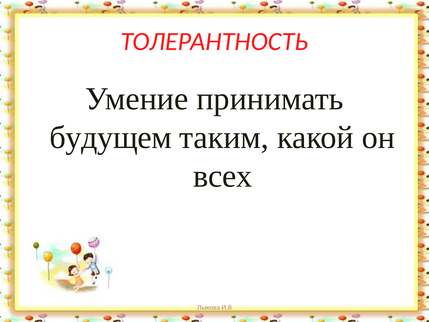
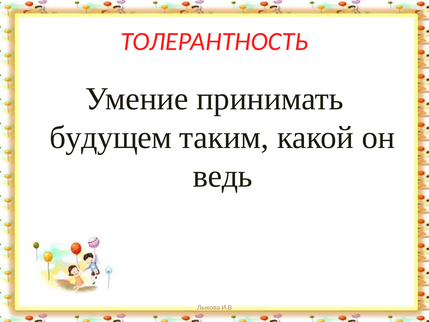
всех: всех -> ведь (223, 176)
